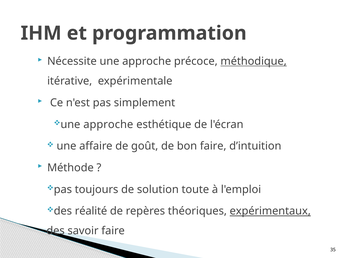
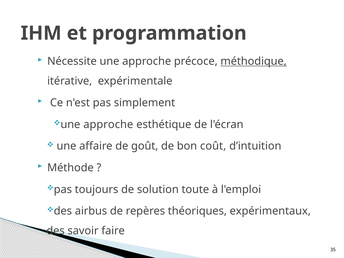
bon faire: faire -> coût (213, 146)
réalité: réalité -> airbus (91, 211)
expérimentaux underline: present -> none (270, 211)
